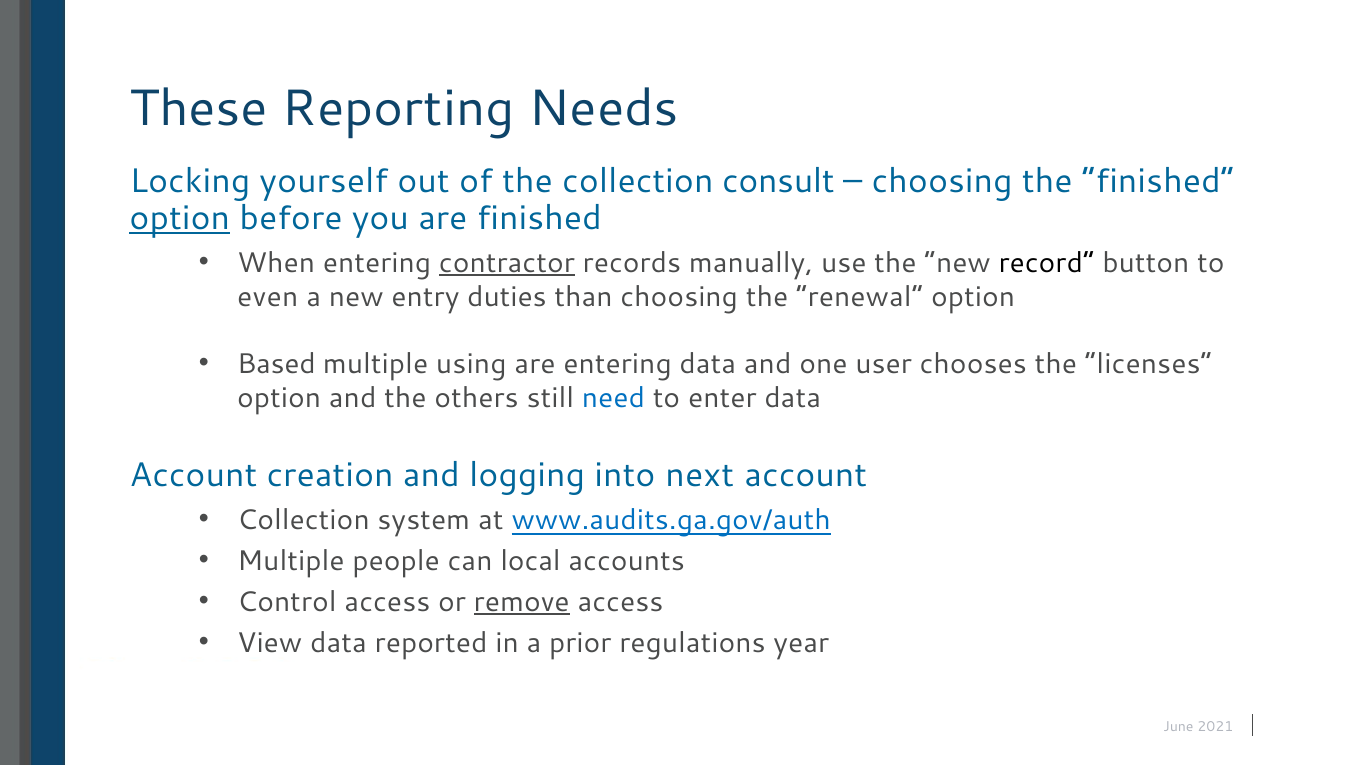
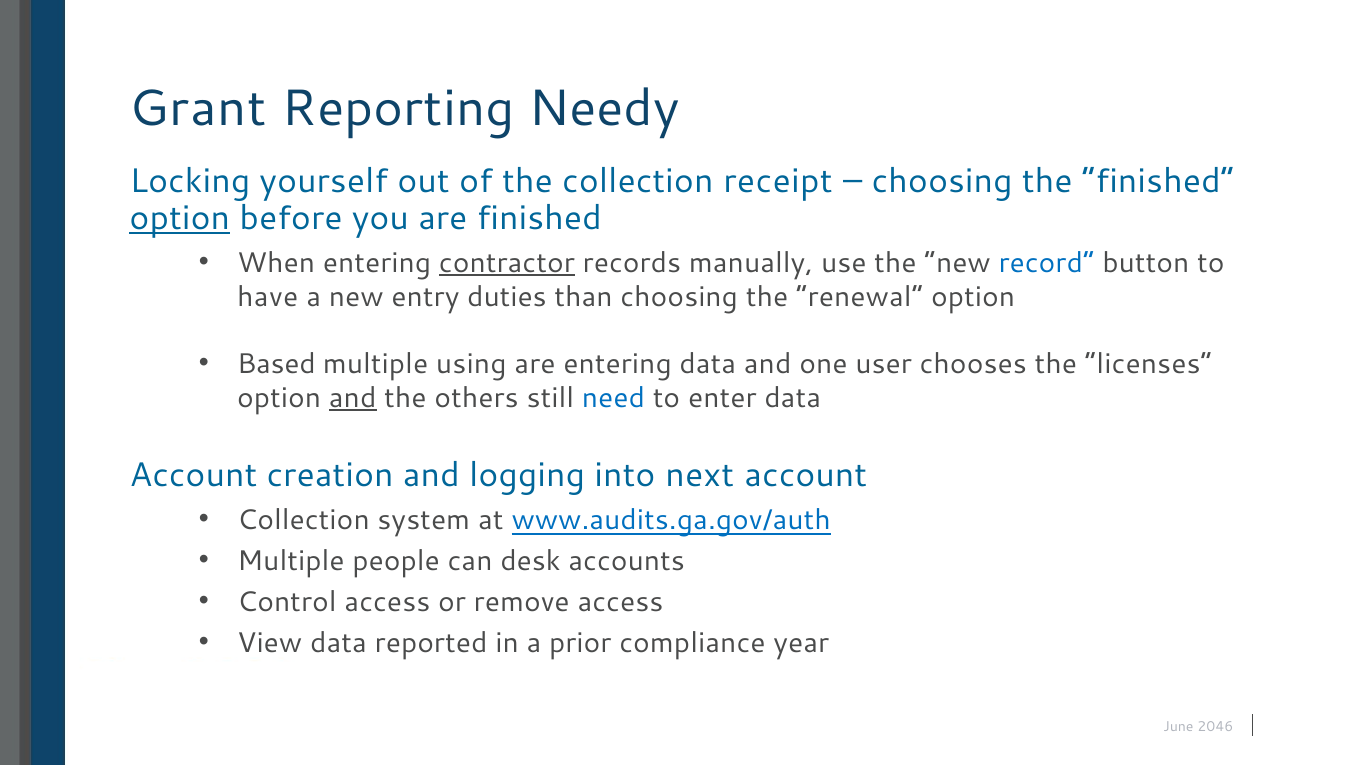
These: These -> Grant (198, 109)
Needs: Needs -> Needy (604, 109)
consult: consult -> receipt (778, 181)
record colour: black -> blue (1047, 263)
even: even -> have (268, 297)
and underline: none -> present (353, 397)
local: local -> desk (530, 561)
remove underline: present -> none (522, 602)
regulations: regulations -> compliance (692, 643)
2021: 2021 -> 2046 (1215, 726)
